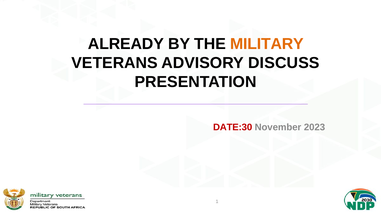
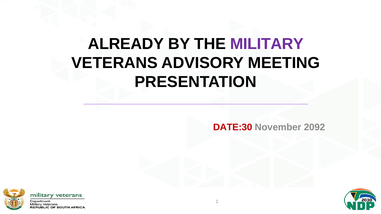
MILITARY colour: orange -> purple (267, 44)
DISCUSS: DISCUSS -> MEETING (284, 63)
2023: 2023 -> 2092 (314, 127)
